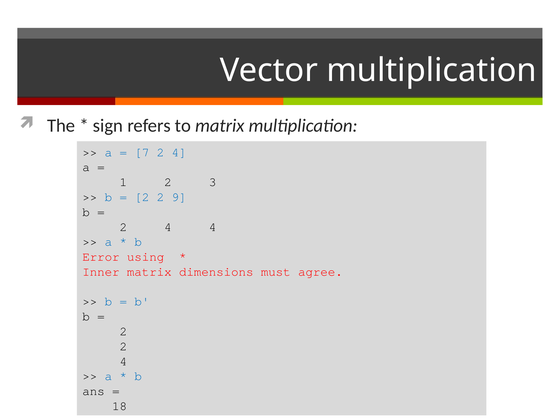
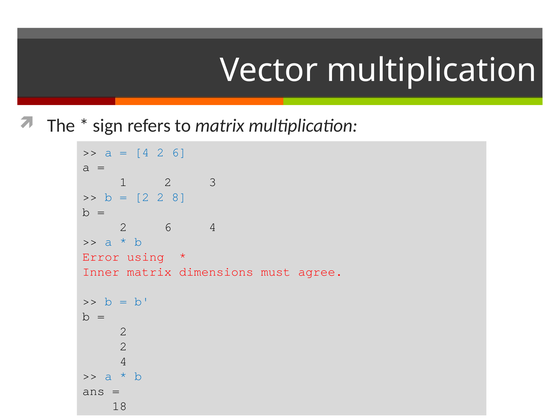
7: 7 -> 4 (142, 152)
4: 4 -> 6 (179, 152)
9: 9 -> 8 (179, 197)
4: 4 -> 6 (168, 227)
